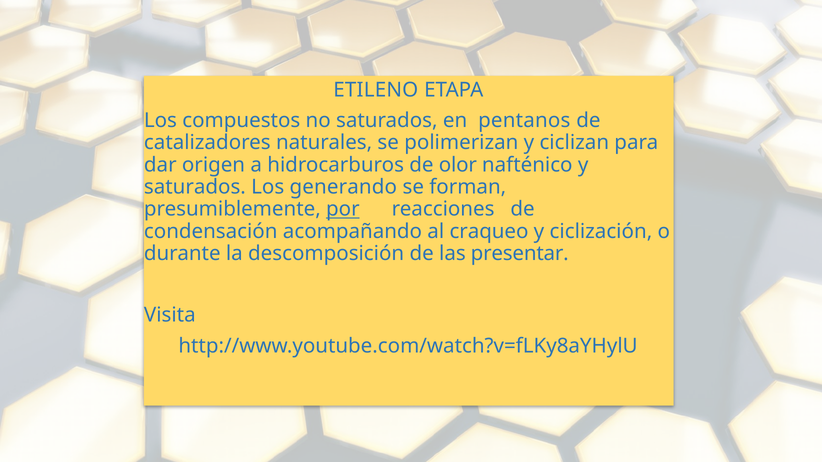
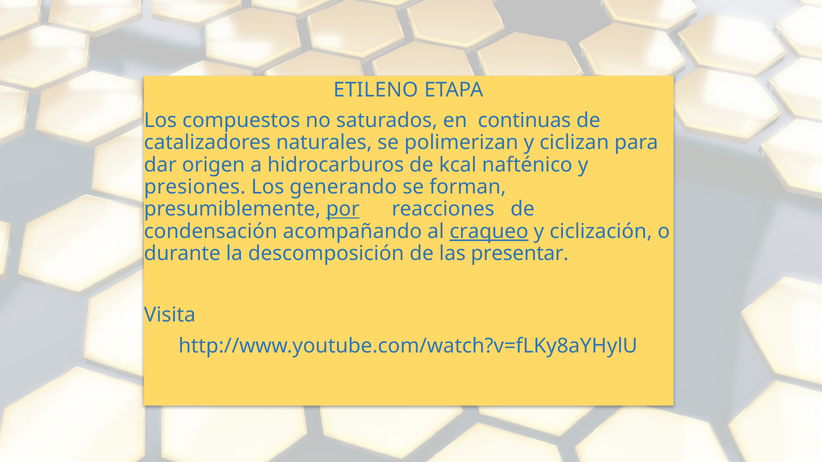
pentanos: pentanos -> continuas (524, 121)
olor: olor -> kcal (458, 165)
saturados: saturados -> presiones (195, 187)
craqueo underline: none -> present (489, 232)
